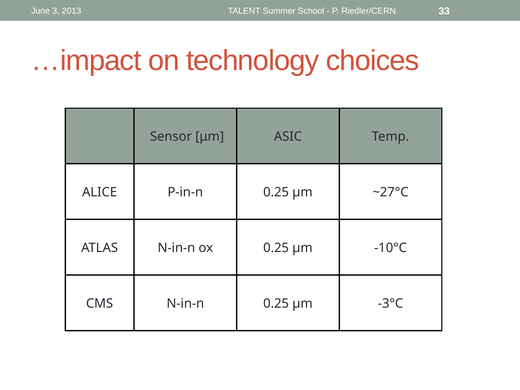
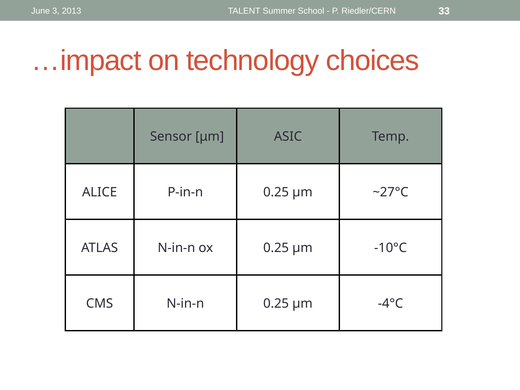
-3°C: -3°C -> -4°C (391, 303)
